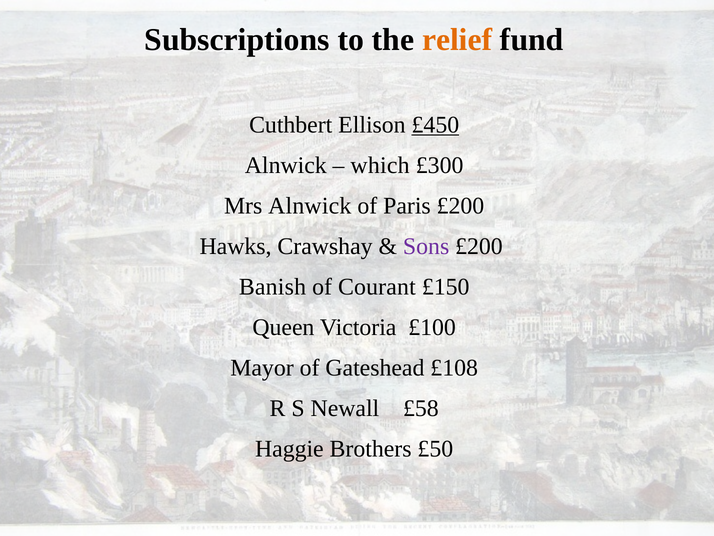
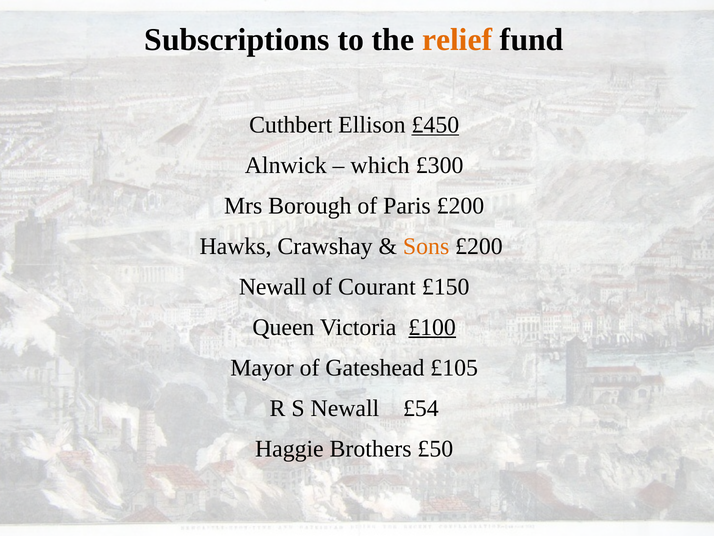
Mrs Alnwick: Alnwick -> Borough (310, 206)
Sons colour: purple -> orange (426, 246)
Banish: Banish -> Newall (273, 286)
£100 underline: none -> present (432, 327)
£108: £108 -> £105 (454, 367)
£58: £58 -> £54 (421, 408)
